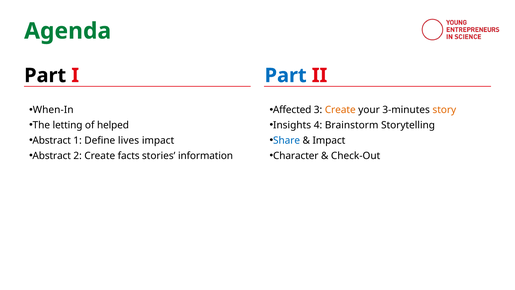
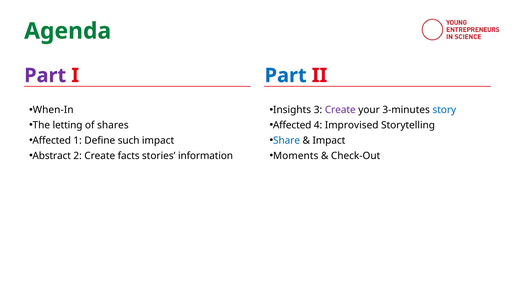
Part colour: black -> purple (45, 75)
Affected: Affected -> Insights (292, 110)
Create colour: orange -> purple (340, 110)
story colour: orange -> blue (444, 110)
helped: helped -> shares (113, 125)
Insights: Insights -> Affected (292, 125)
Brainstorm: Brainstorm -> Improvised (352, 125)
Abstract: Abstract -> Affected (52, 140)
lives: lives -> such (129, 140)
Character: Character -> Moments (296, 156)
